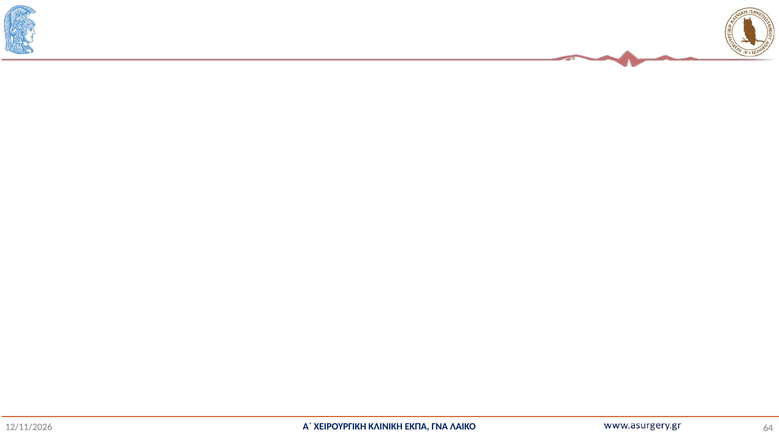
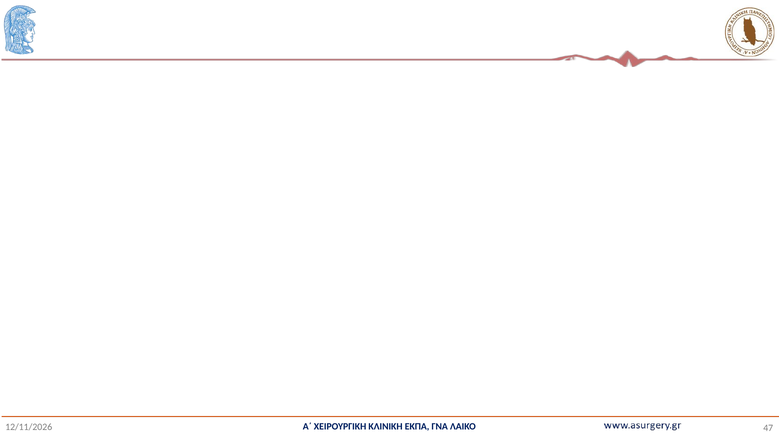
64: 64 -> 47 (768, 428)
